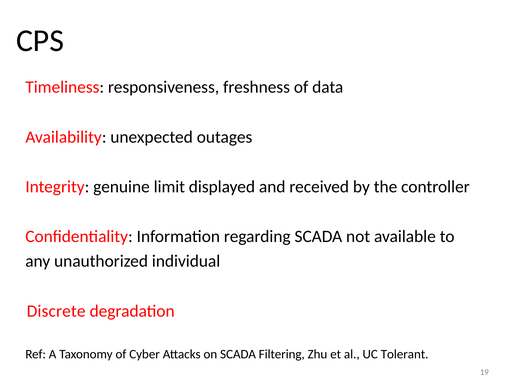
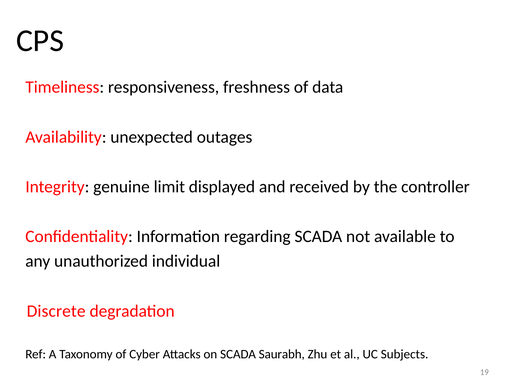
Filtering: Filtering -> Saurabh (282, 354)
Tolerant: Tolerant -> Subjects (405, 354)
